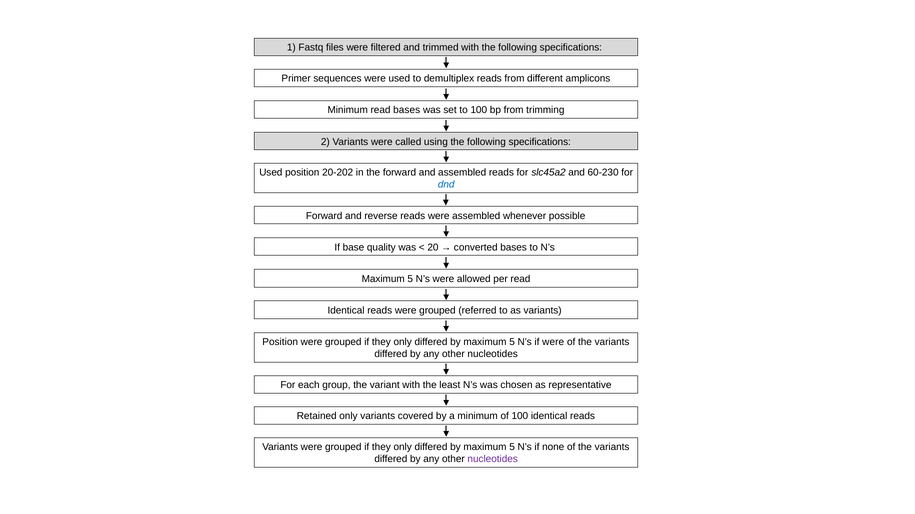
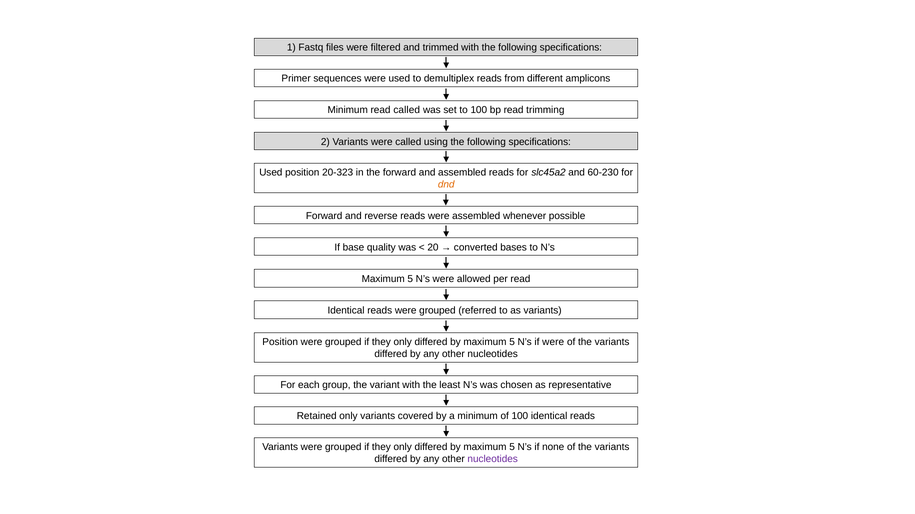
read bases: bases -> called (407, 110)
bp from: from -> read (514, 110)
20-202: 20-202 -> 20-323 (338, 173)
dnd colour: blue -> orange (446, 185)
